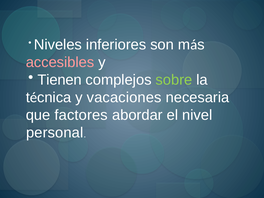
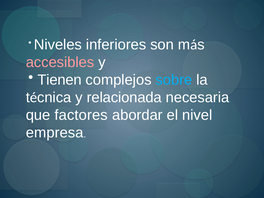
sobre colour: light green -> light blue (174, 80)
vacaciones: vacaciones -> relacionada (124, 97)
personal: personal -> empresa (55, 133)
